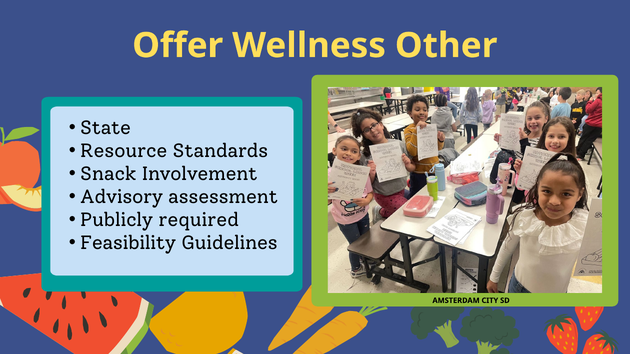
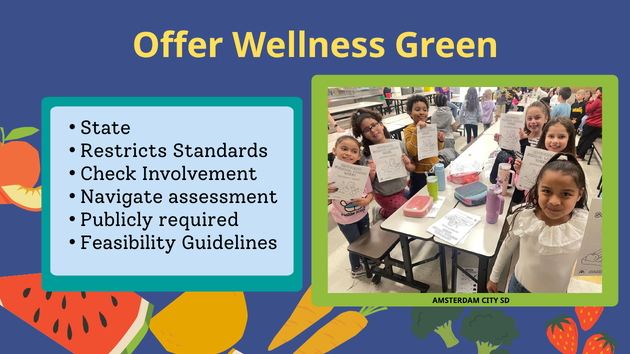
Other: Other -> Green (446, 46)
Resource: Resource -> Restricts (124, 151)
Snack: Snack -> Check (108, 174)
Advisory: Advisory -> Navigate (122, 197)
